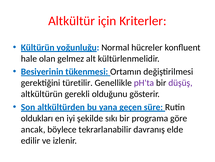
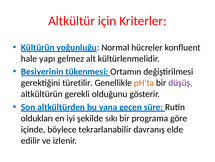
olan: olan -> yapı (47, 58)
pH'ta colour: purple -> orange (144, 83)
ancak: ancak -> içinde (33, 129)
